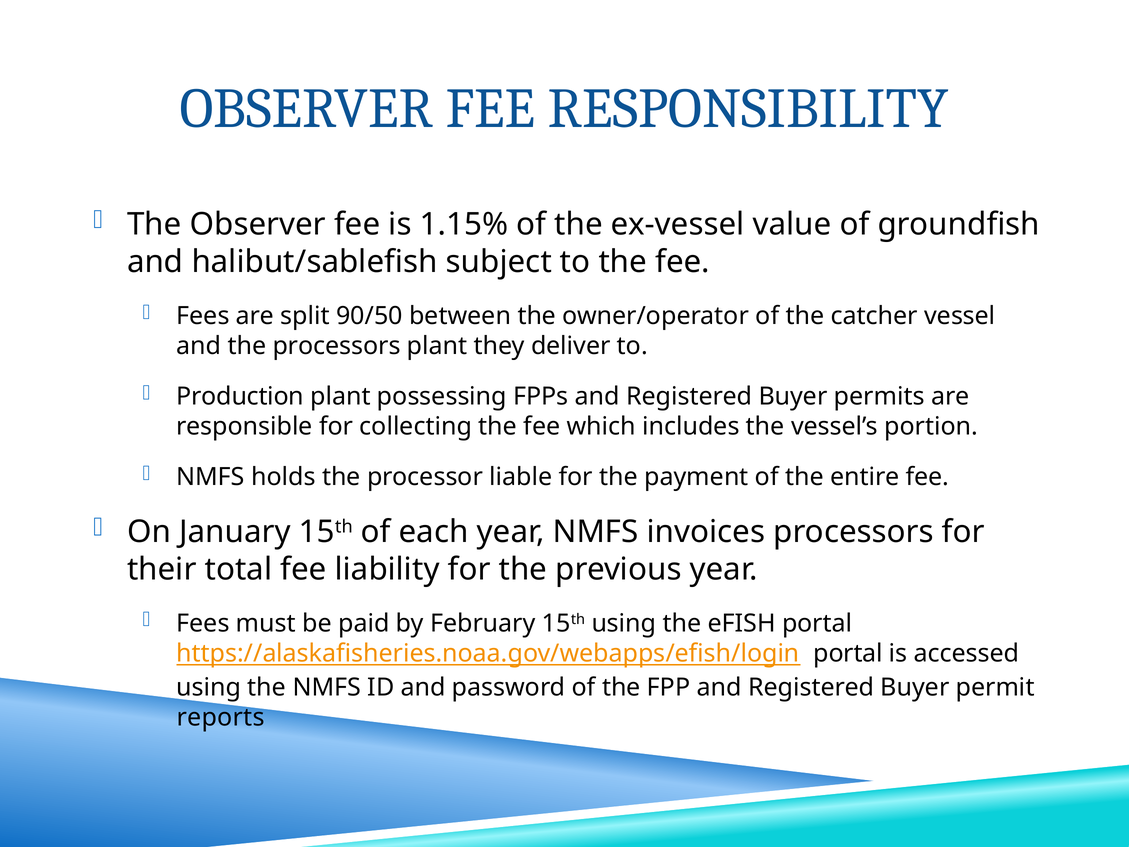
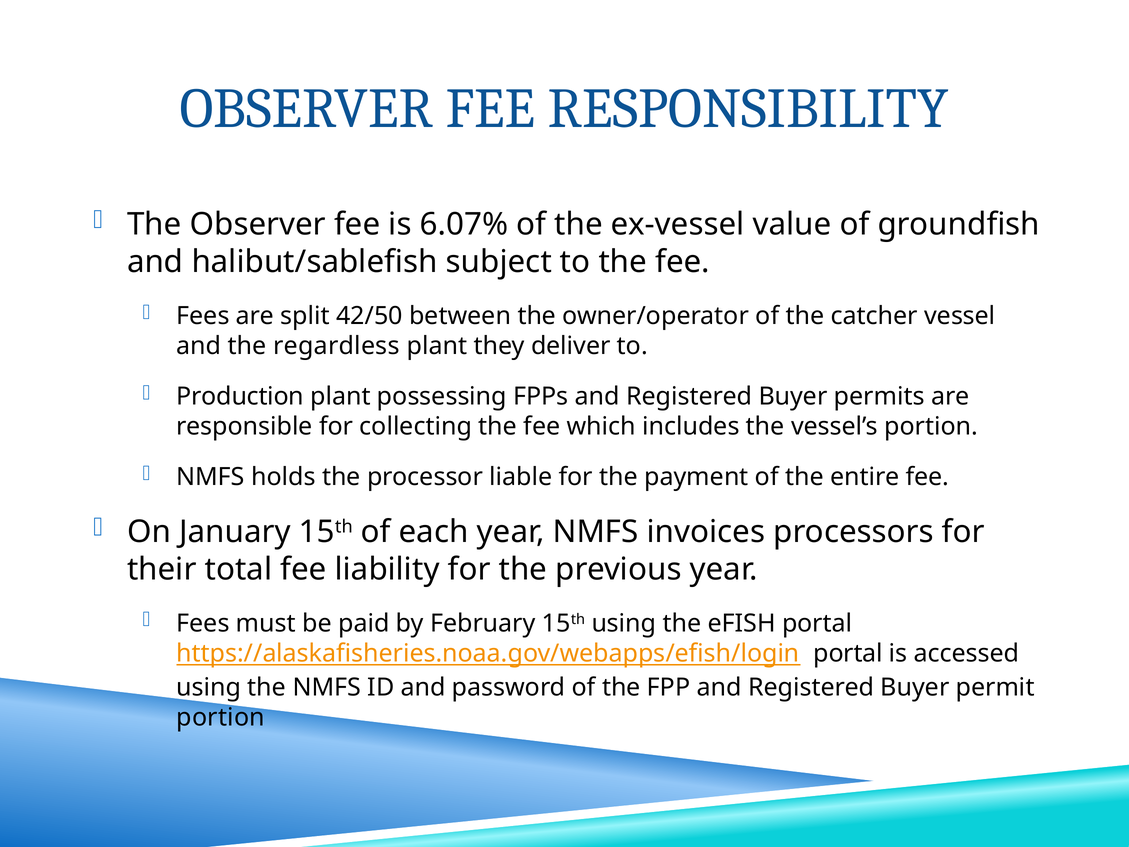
1.15%: 1.15% -> 6.07% (464, 224)
90/50: 90/50 -> 42/50 (369, 316)
the processors: processors -> regardless (336, 346)
reports: reports -> portion (221, 717)
